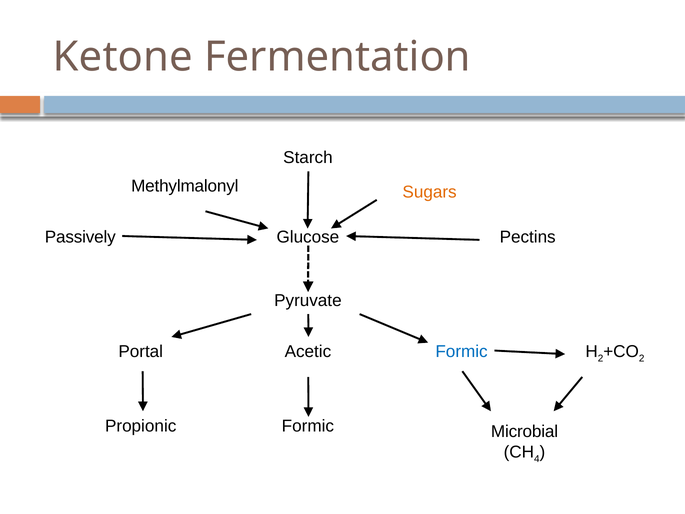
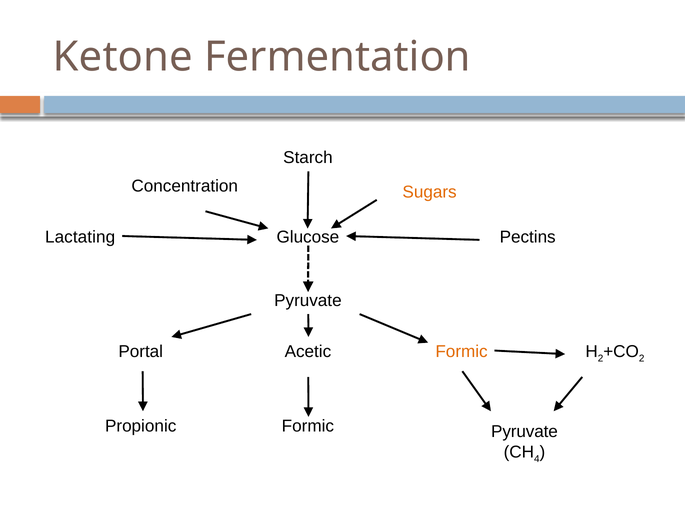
Methylmalonyl: Methylmalonyl -> Concentration (185, 186)
Passively: Passively -> Lactating (80, 237)
Formic colour: blue -> orange (462, 352)
Propionic Microbial: Microbial -> Pyruvate (524, 432)
